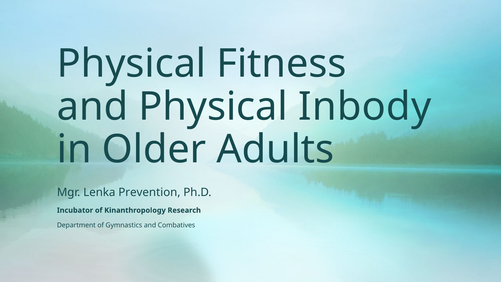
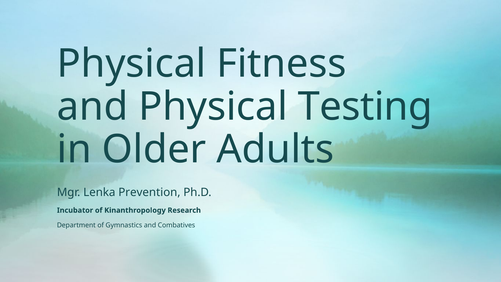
Inbody: Inbody -> Testing (365, 107)
